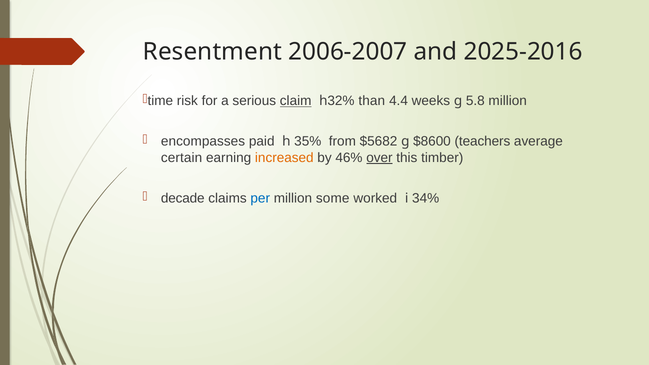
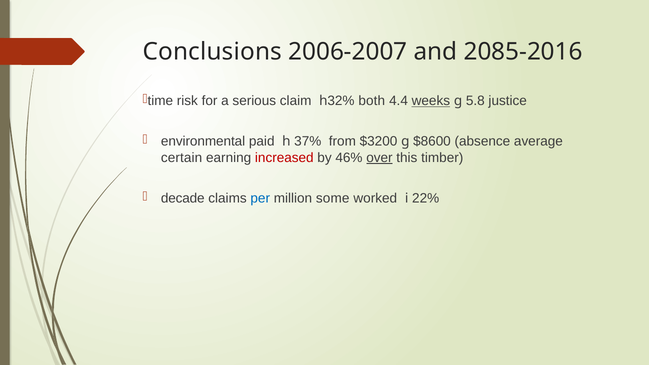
Resentment: Resentment -> Conclusions (212, 52)
2025-2016: 2025-2016 -> 2085-2016 (523, 52)
claim underline: present -> none (296, 101)
than: than -> both (372, 101)
weeks underline: none -> present (431, 101)
5.8 million: million -> justice (508, 101)
encompasses: encompasses -> environmental (203, 142)
35%: 35% -> 37% (308, 142)
$5682: $5682 -> $3200 (378, 142)
teachers: teachers -> absence (482, 142)
increased colour: orange -> red (284, 158)
34%: 34% -> 22% (426, 198)
